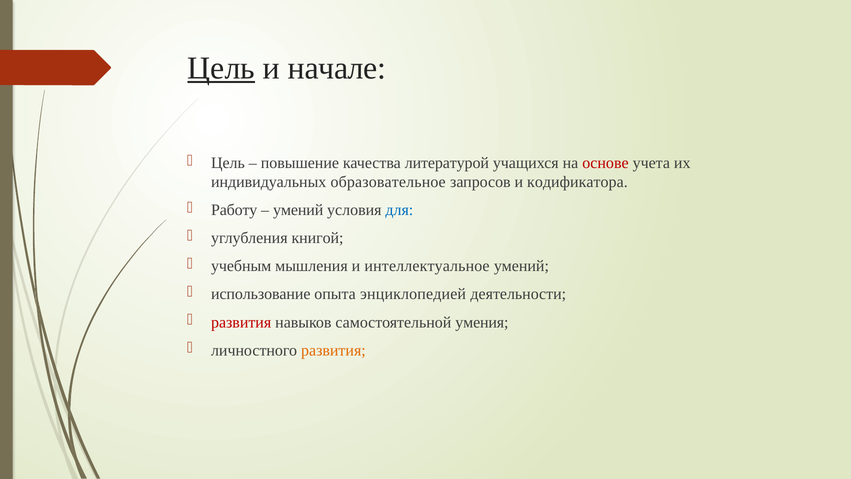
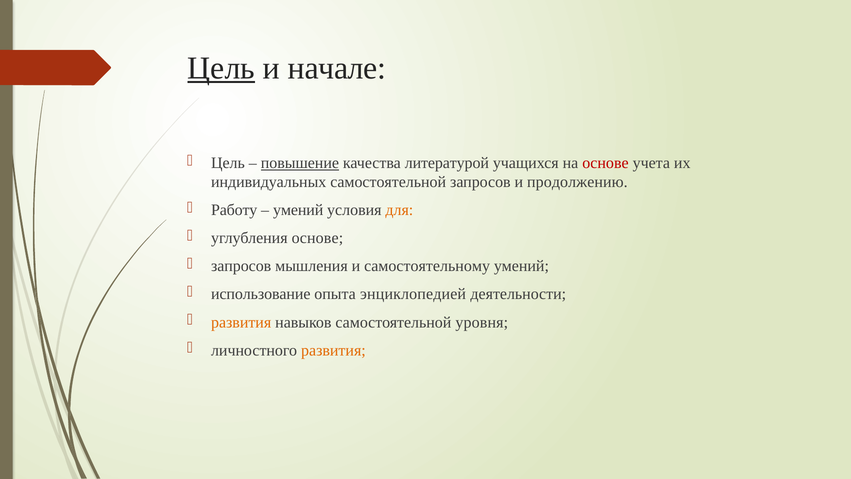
повышение underline: none -> present (300, 163)
индивидуальных образовательное: образовательное -> самостоятельной (388, 182)
кодификатора: кодификатора -> продолжению (577, 182)
для colour: blue -> orange (399, 210)
углубления книгой: книгой -> основе (317, 238)
учебным: учебным -> запросов (241, 266)
интеллектуальное: интеллектуальное -> самостоятельному (427, 266)
развития colour: red -> orange (241, 322)
умения: умения -> уровня (482, 322)
